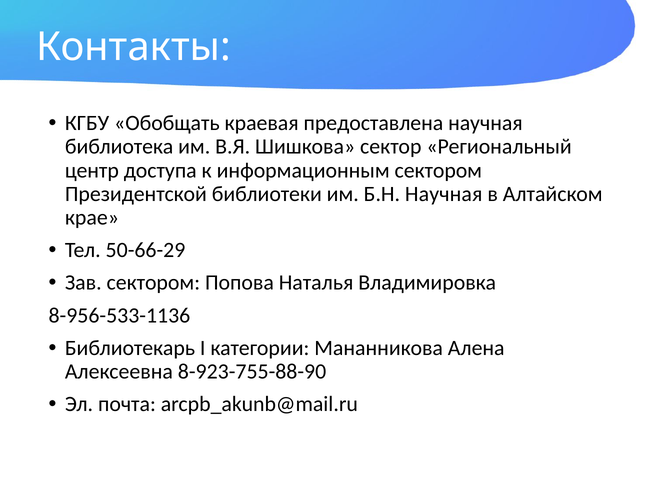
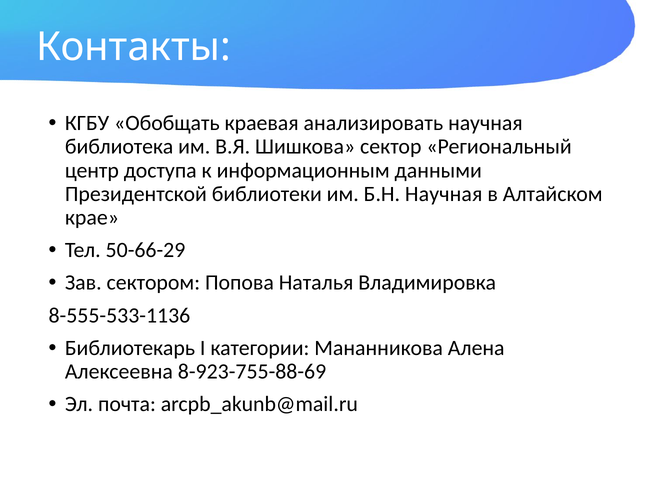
предоставлена: предоставлена -> анализировать (373, 123)
информационным сектором: сектором -> данными (438, 170)
8-956-533-1136: 8-956-533-1136 -> 8-555-533-1136 (119, 316)
8-923-755-88-90: 8-923-755-88-90 -> 8-923-755-88-69 (252, 372)
